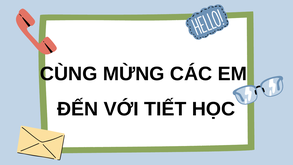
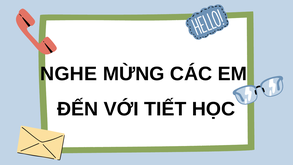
CÙNG: CÙNG -> NGHE (69, 74)
